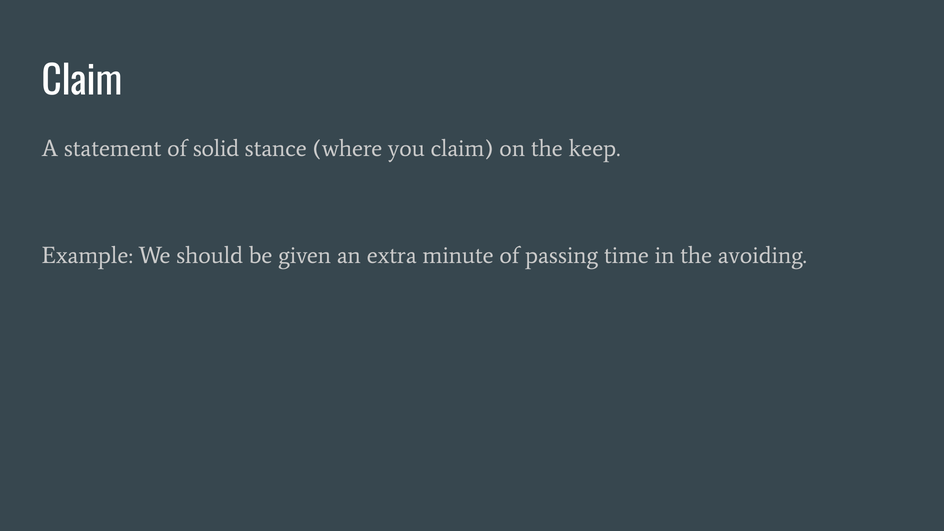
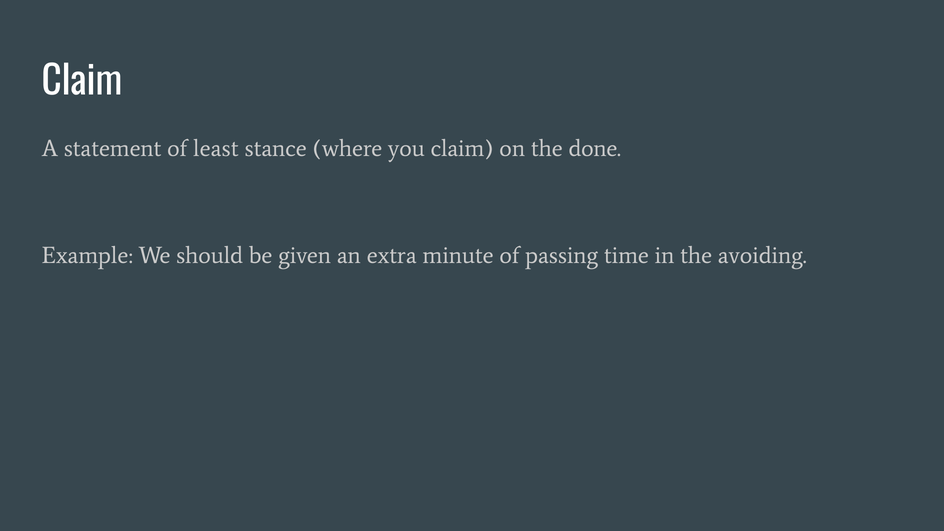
solid: solid -> least (216, 148)
keep: keep -> done (595, 148)
